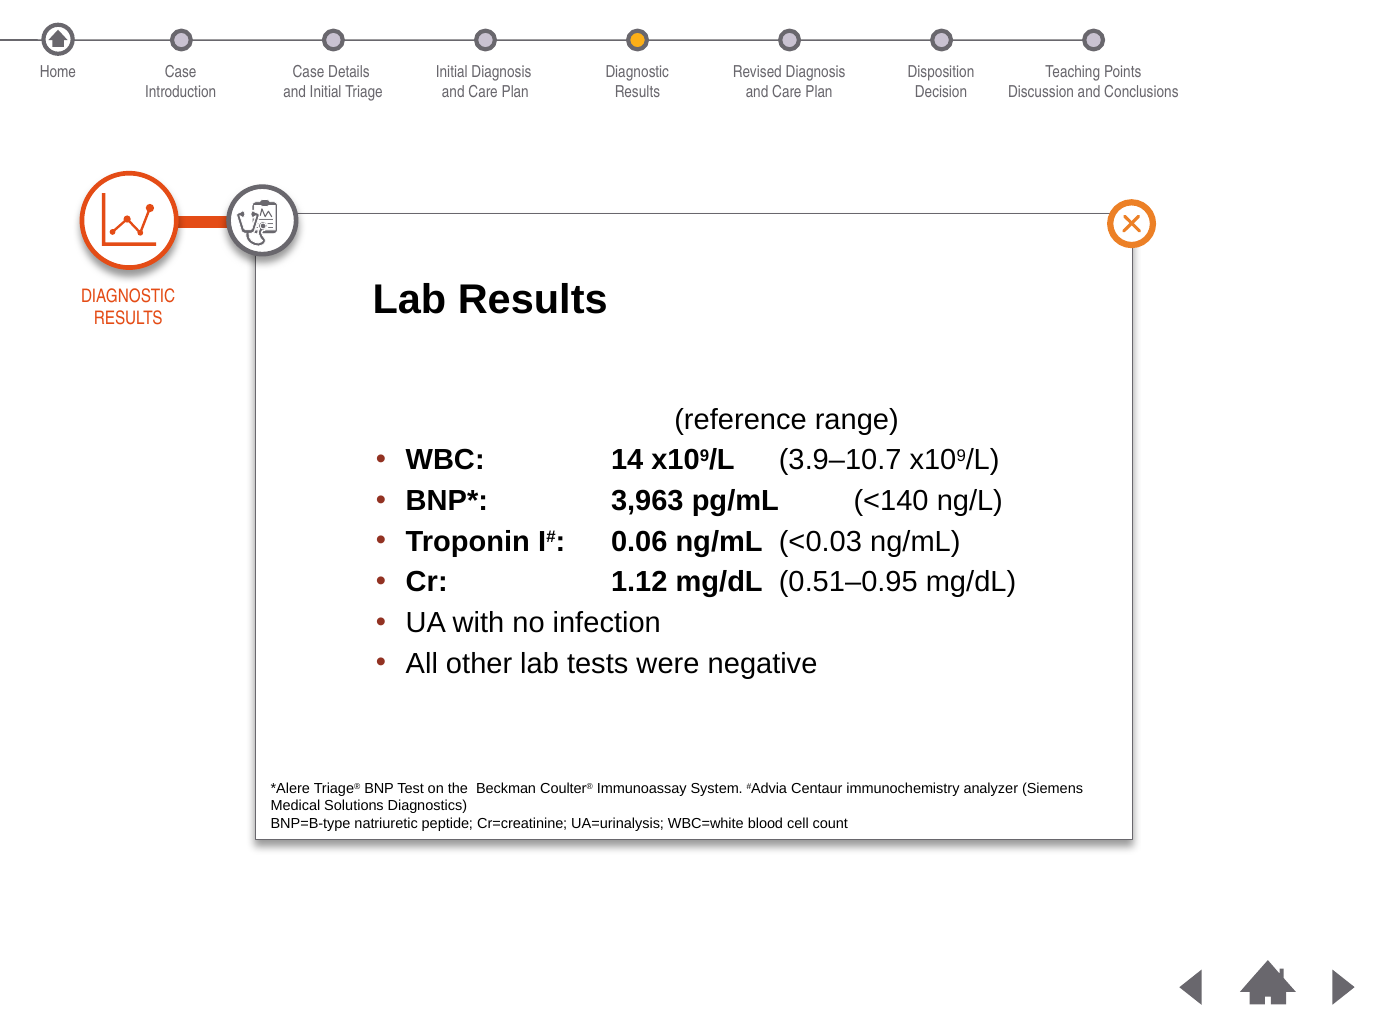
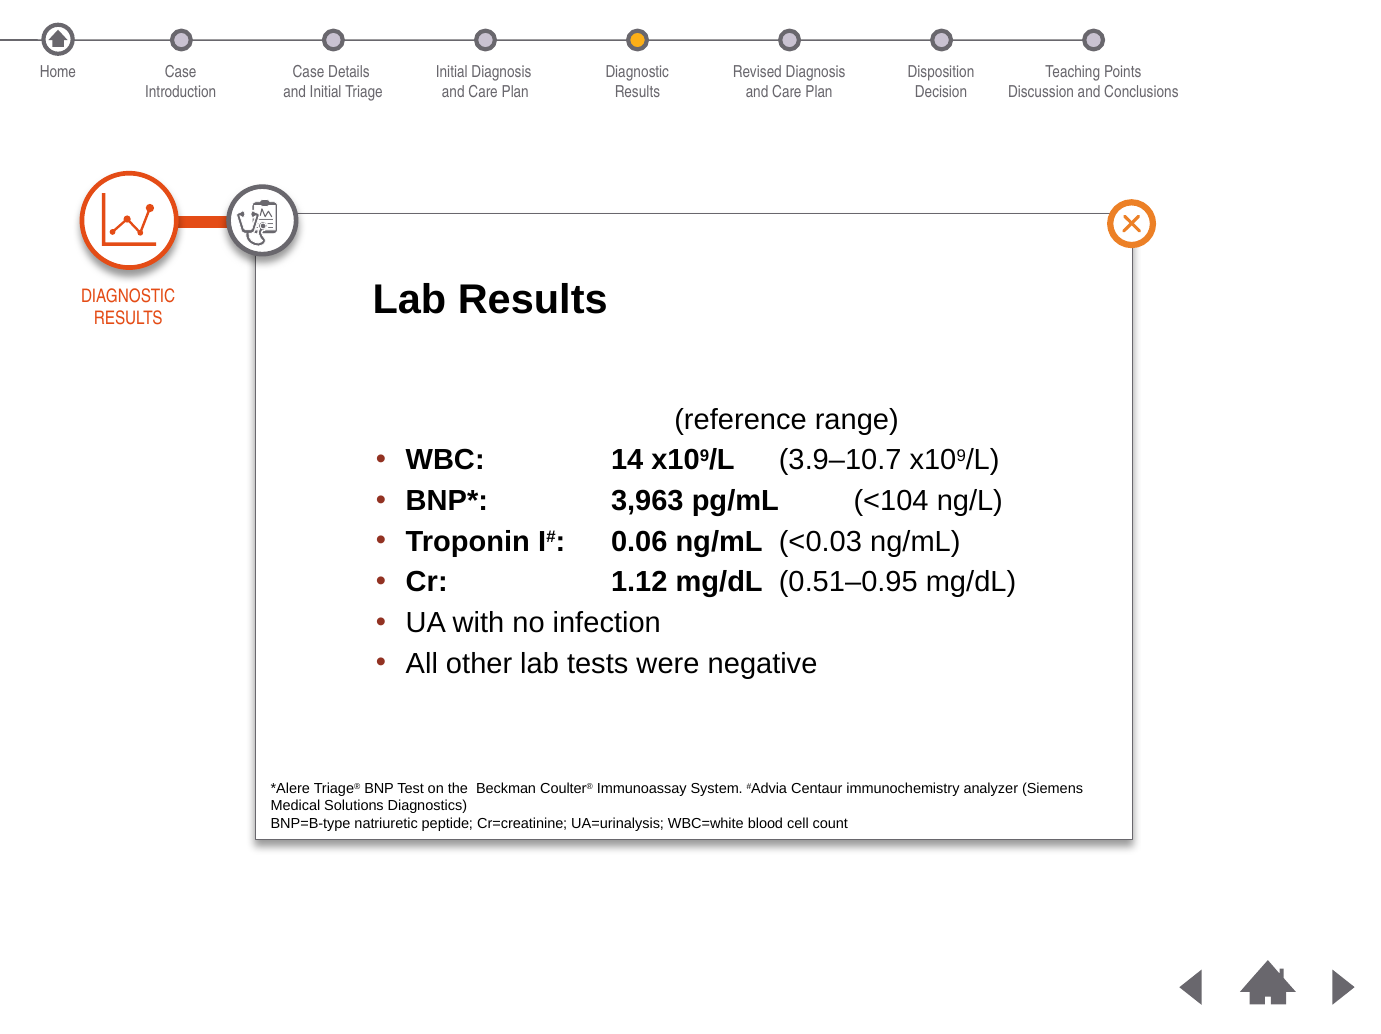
<140: <140 -> <104 (891, 501)
